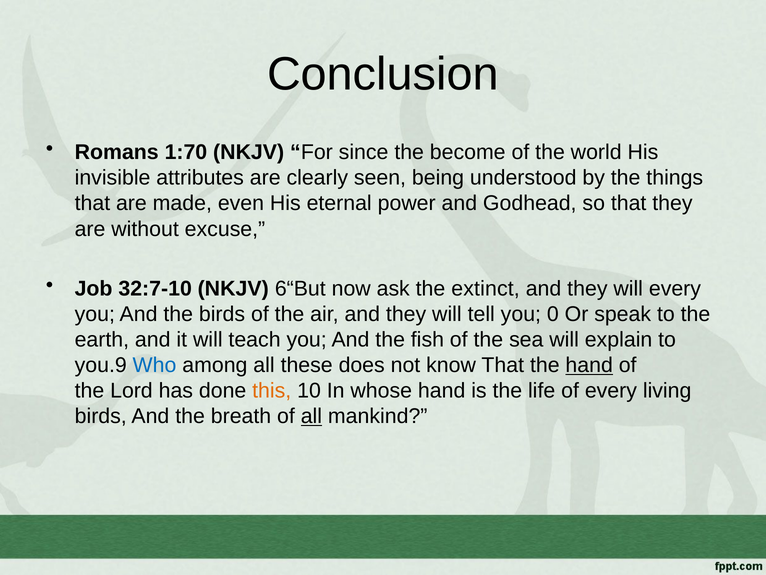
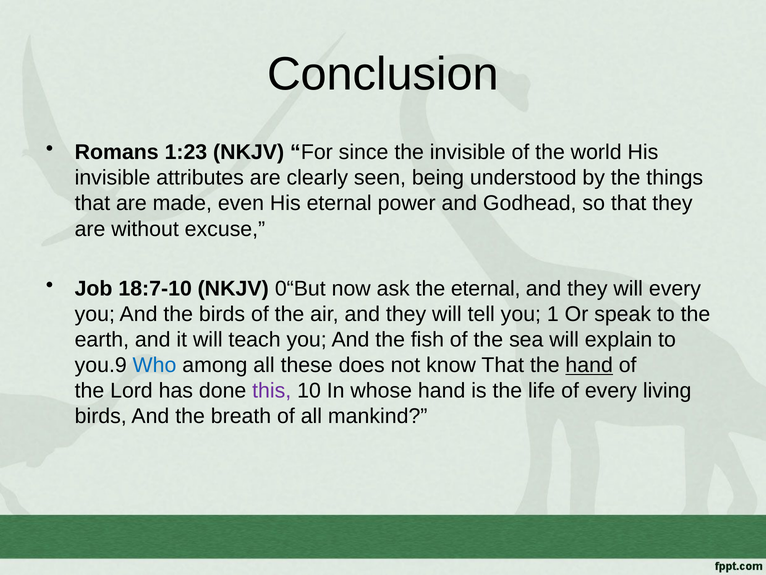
1:70: 1:70 -> 1:23 (186, 152)
the become: become -> invisible (468, 152)
32:7-10: 32:7-10 -> 18:7-10 (155, 288)
6“But: 6“But -> 0“But (300, 288)
the extinct: extinct -> eternal (486, 288)
0: 0 -> 1 (553, 314)
this colour: orange -> purple (272, 391)
all underline: present -> none (311, 416)
